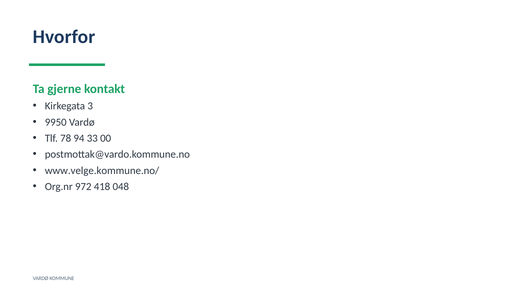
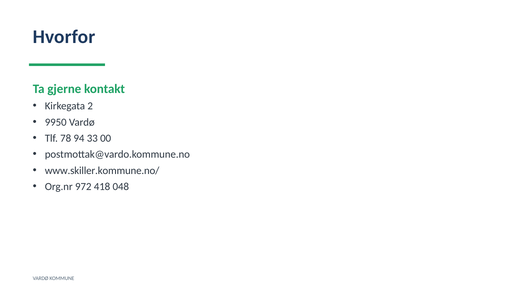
3: 3 -> 2 (90, 106)
www.velge.kommune.no/: www.velge.kommune.no/ -> www.skiller.kommune.no/ (102, 170)
